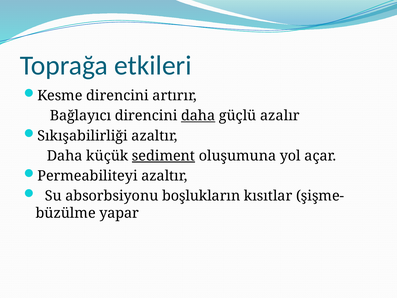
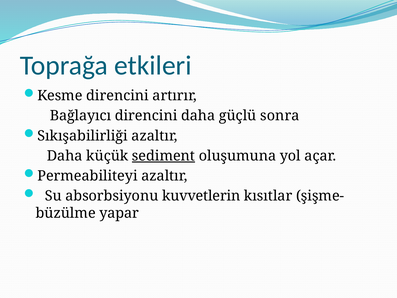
daha underline: present -> none (198, 116)
azalır: azalır -> sonra (280, 116)
boşlukların: boşlukların -> kuvvetlerin (201, 196)
